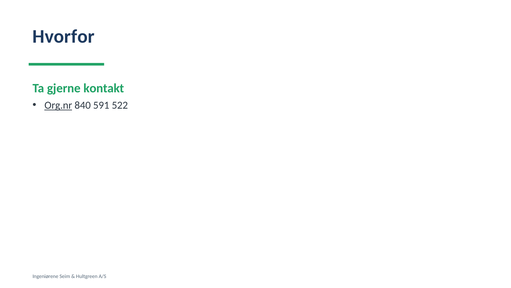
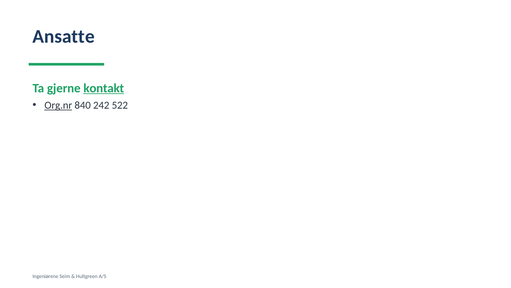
Hvorfor: Hvorfor -> Ansatte (64, 36)
kontakt underline: none -> present (104, 88)
591: 591 -> 242 (101, 105)
